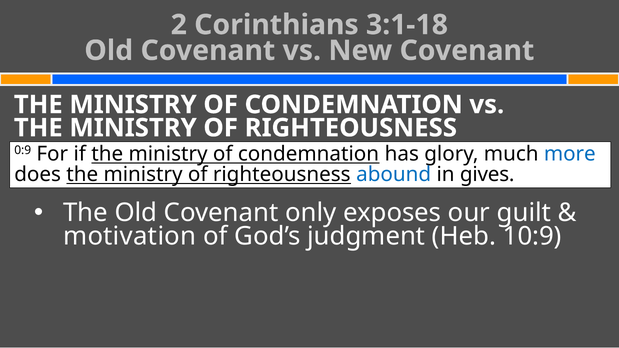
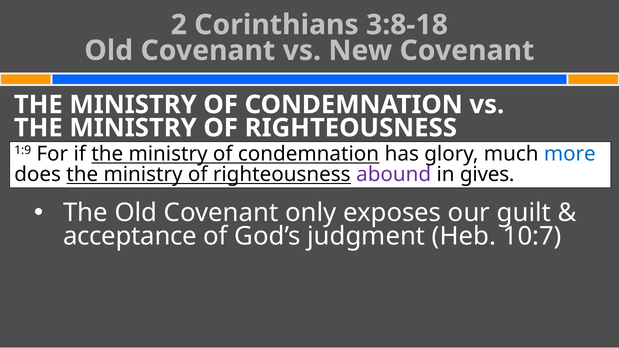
3:1-18: 3:1-18 -> 3:8-18 (407, 25)
0:9: 0:9 -> 1:9 (23, 150)
abound colour: blue -> purple (394, 174)
motivation: motivation -> acceptance (130, 236)
10:9: 10:9 -> 10:7 (532, 236)
